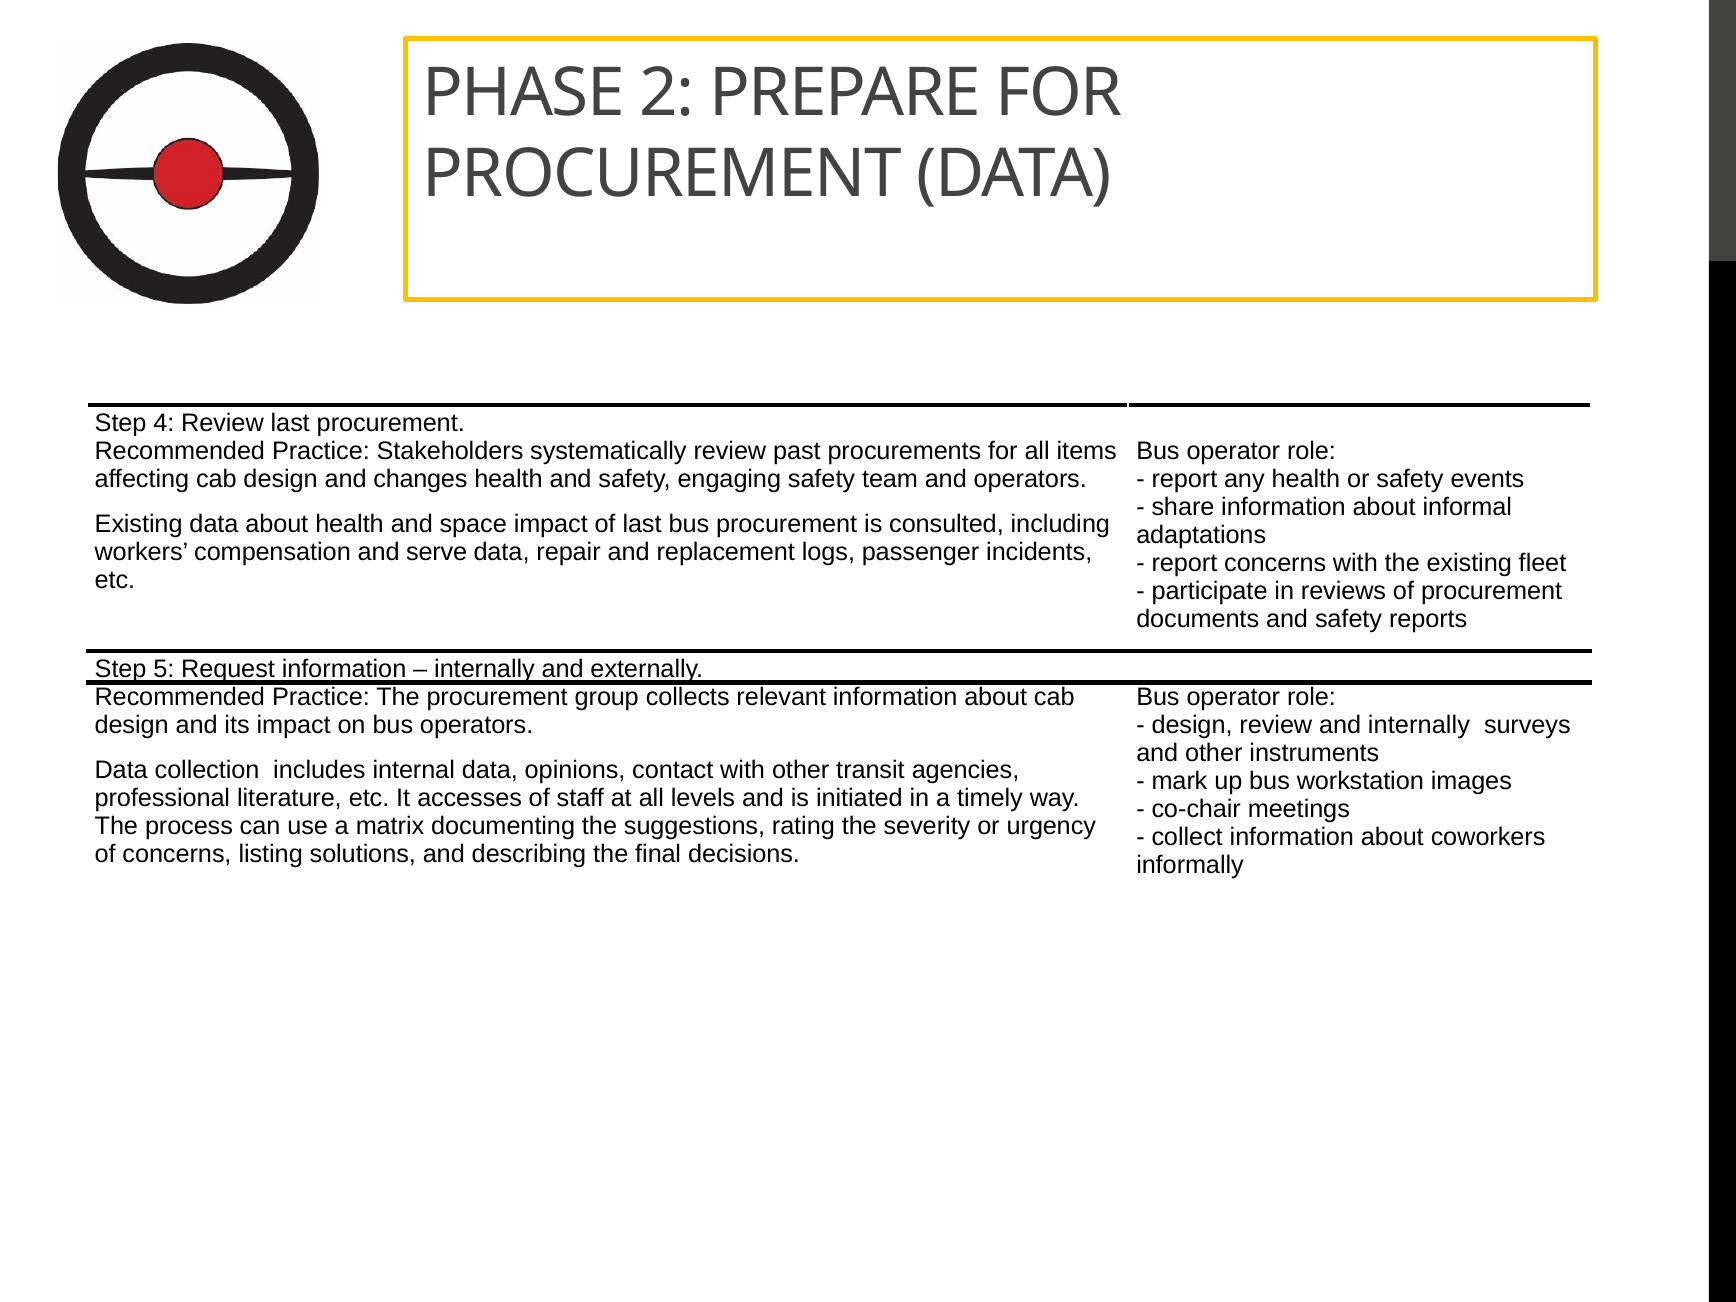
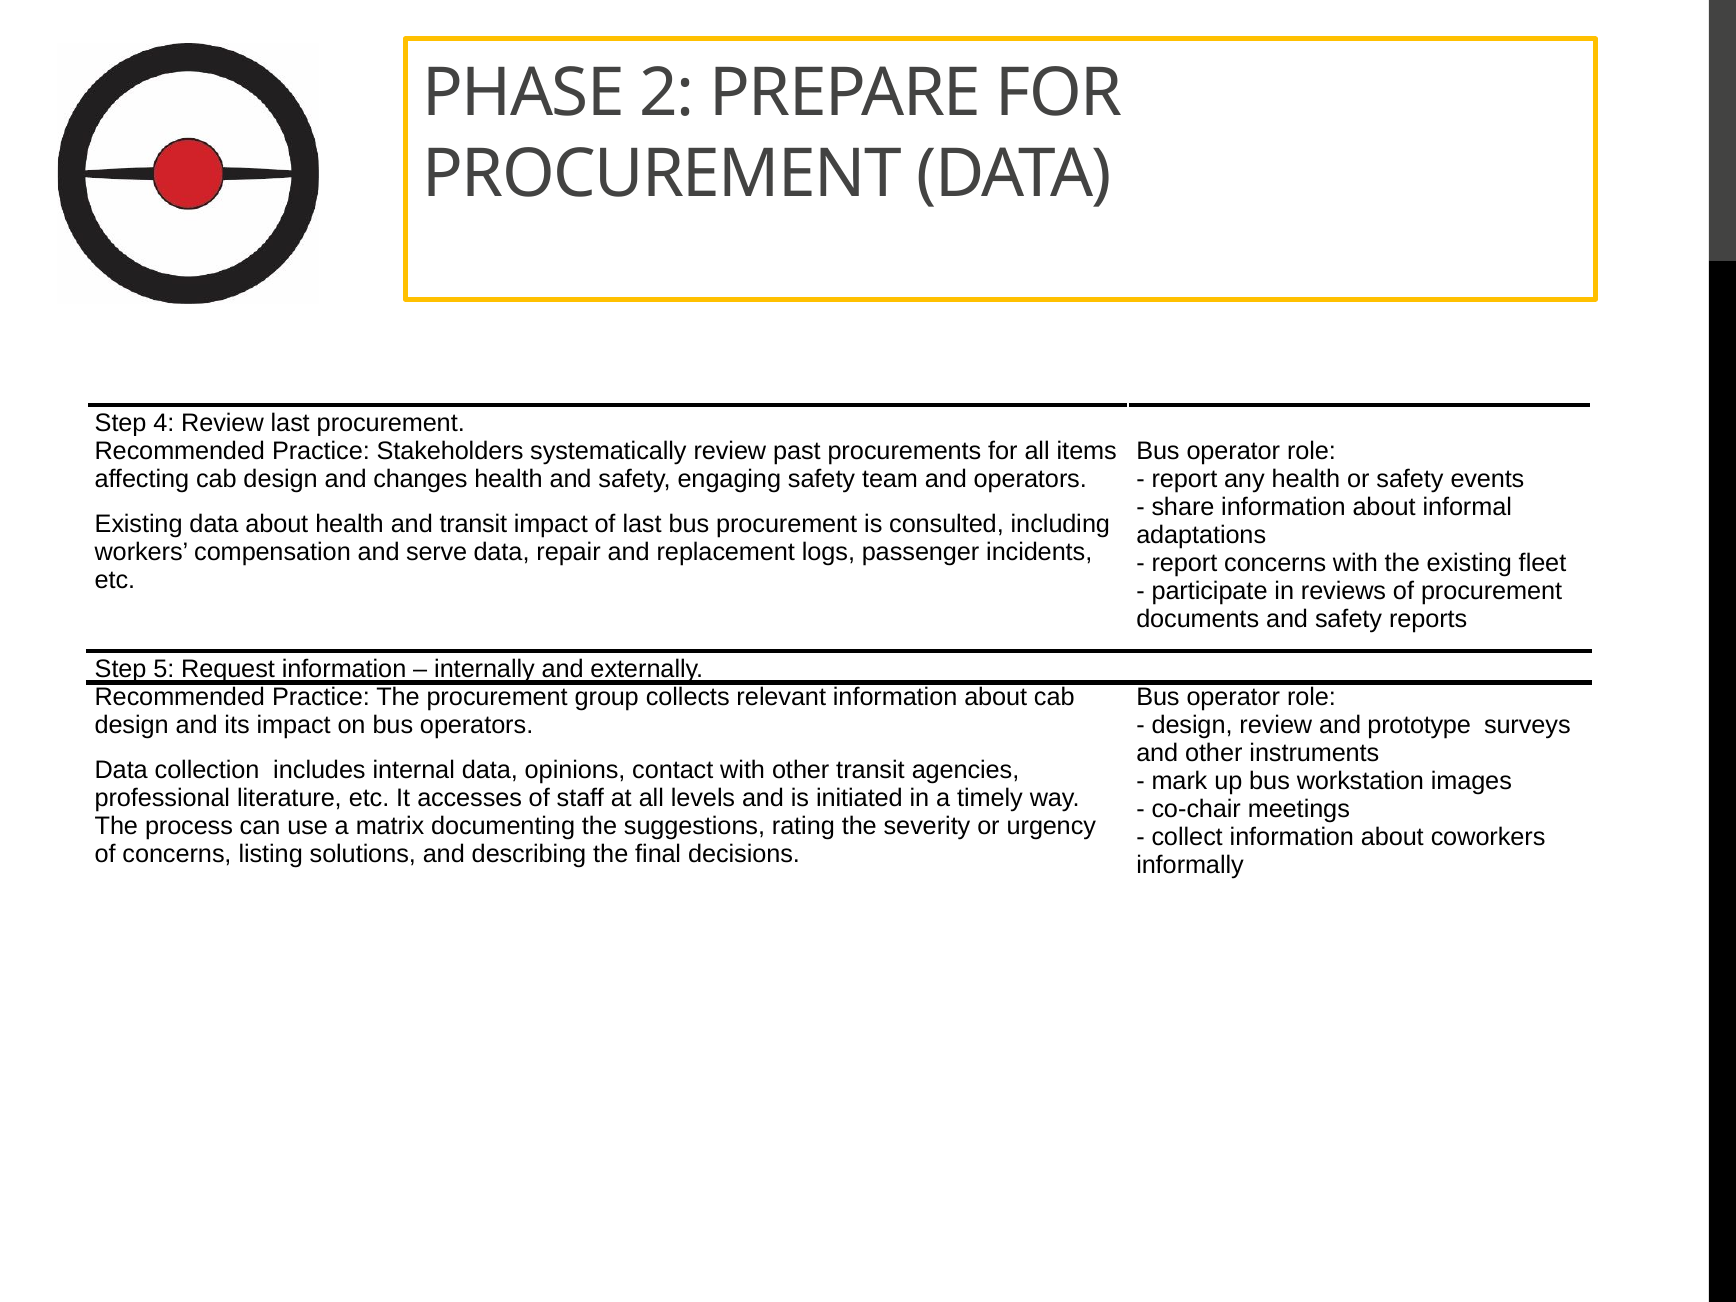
and space: space -> transit (473, 524)
and internally: internally -> prototype (1419, 725)
